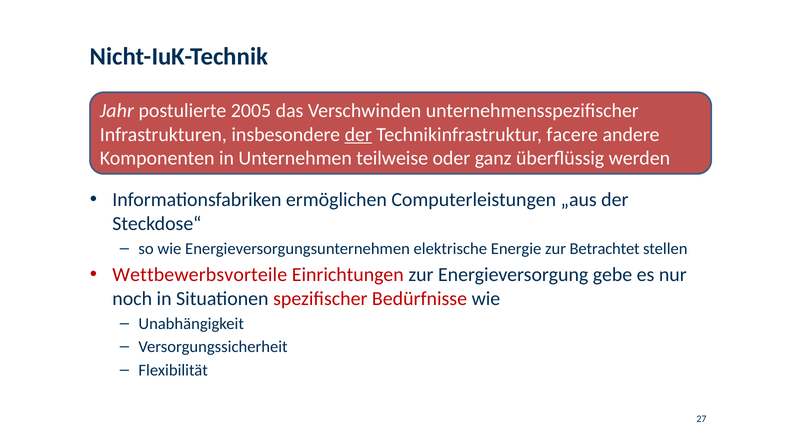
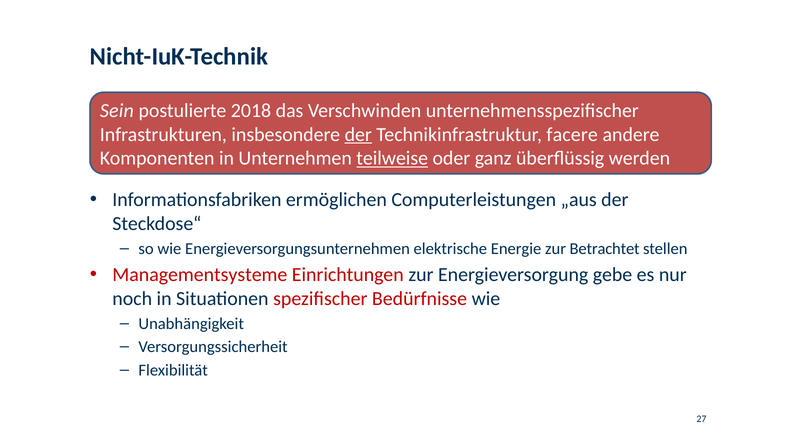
Jahr: Jahr -> Sein (117, 111)
2005: 2005 -> 2018 (251, 111)
teilweise underline: none -> present (392, 158)
Wettbewerbsvorteile: Wettbewerbsvorteile -> Managementsysteme (200, 275)
